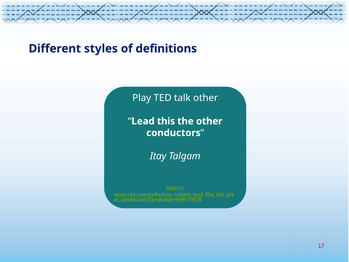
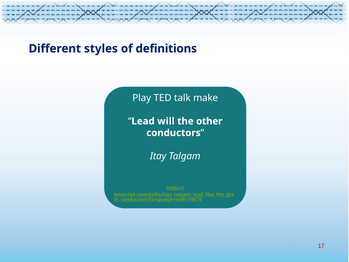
talk other: other -> make (206, 98)
this: this -> will (166, 121)
